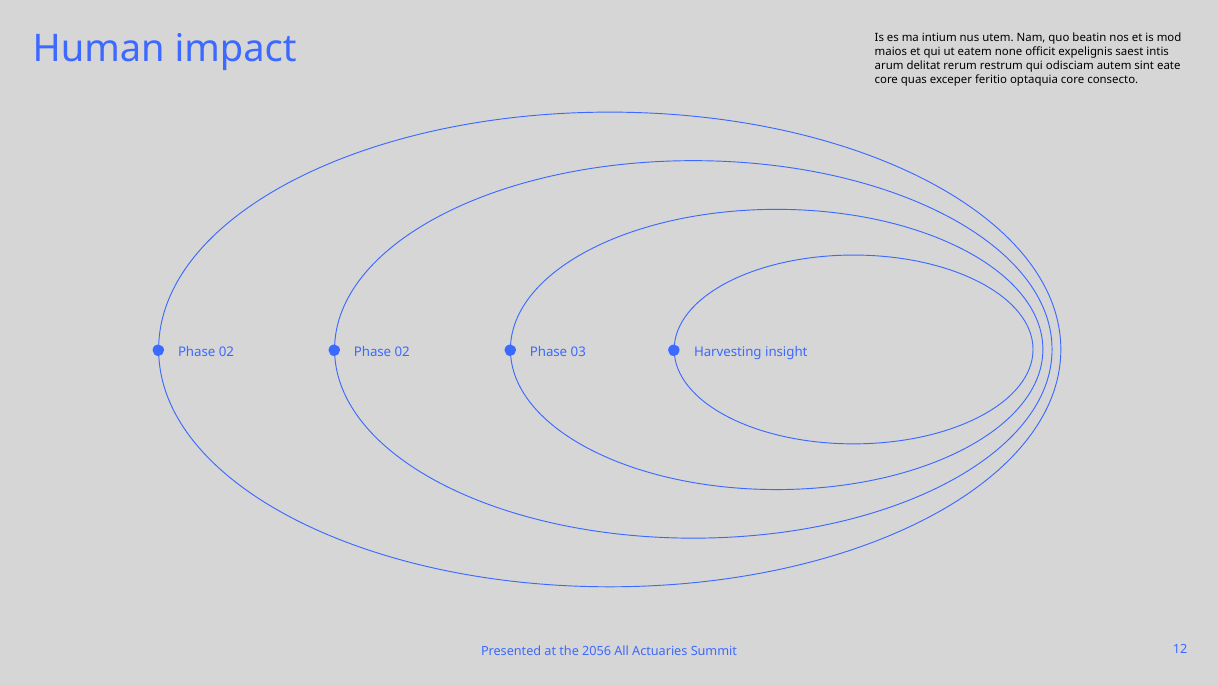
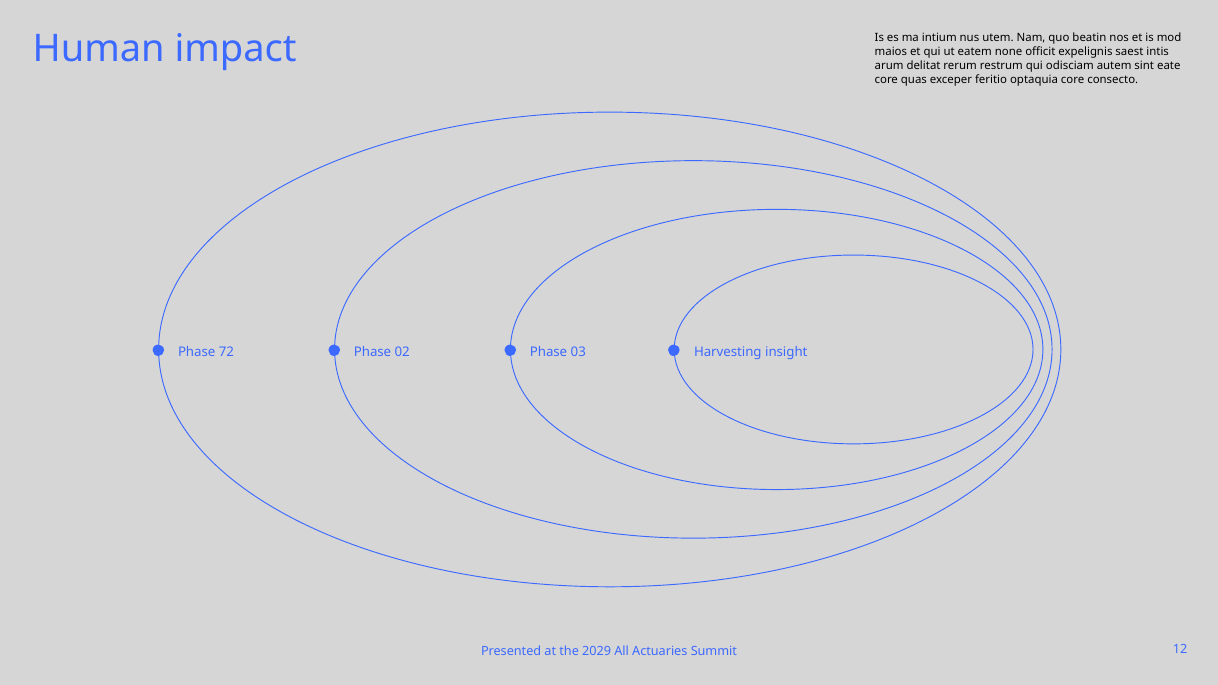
02: 02 -> 72 (226, 352)
2056: 2056 -> 2029 (597, 651)
